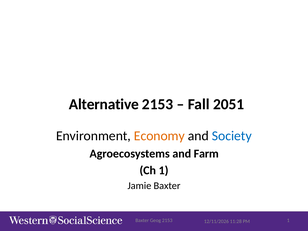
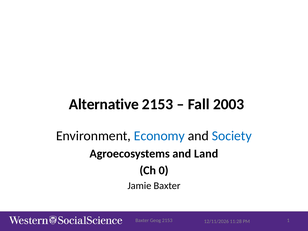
2051: 2051 -> 2003 (229, 104)
Economy colour: orange -> blue (159, 136)
Farm: Farm -> Land (206, 154)
Ch 1: 1 -> 0 (164, 170)
